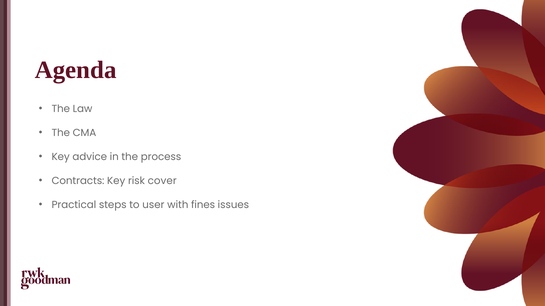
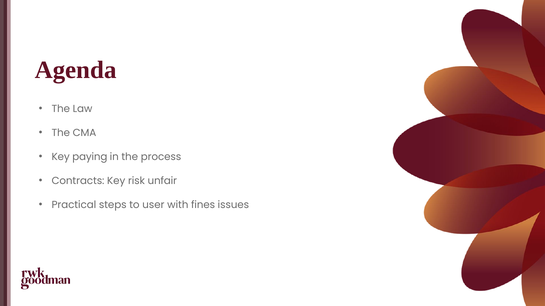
advice: advice -> paying (90, 157)
cover: cover -> unfair (162, 181)
